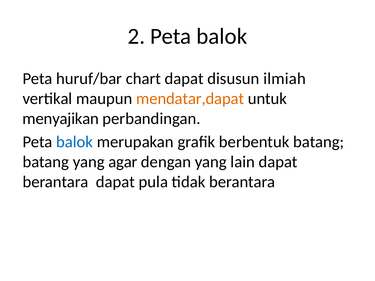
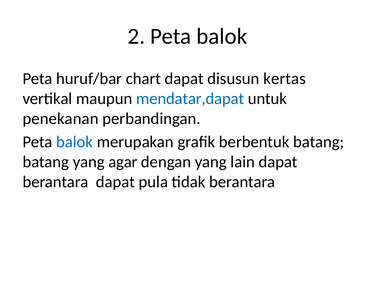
ilmiah: ilmiah -> kertas (285, 79)
mendatar,dapat colour: orange -> blue (190, 99)
menyajikan: menyajikan -> penekanan (61, 119)
